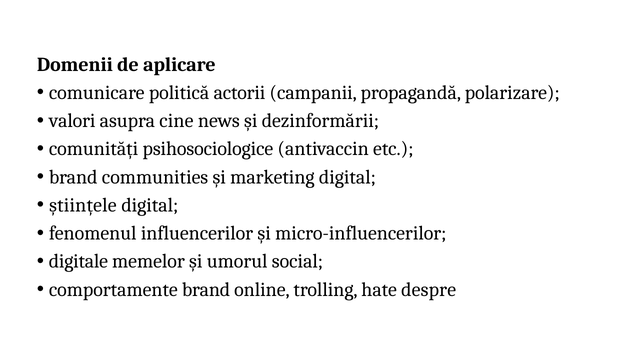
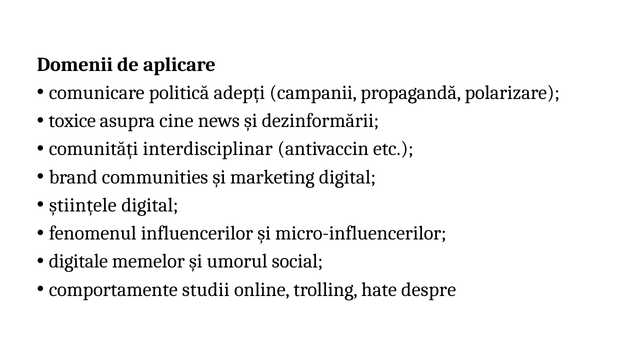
actorii: actorii -> adepți (239, 93)
valori: valori -> toxice (72, 121)
psihosociologice: psihosociologice -> interdisciplinar (208, 149)
comportamente brand: brand -> studii (206, 290)
